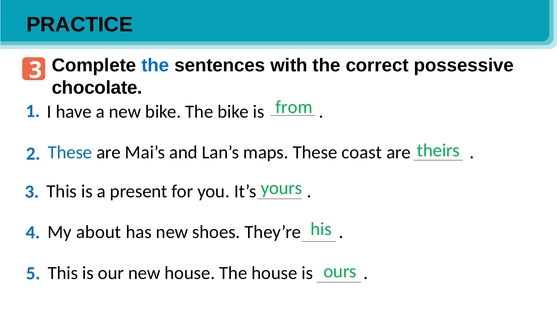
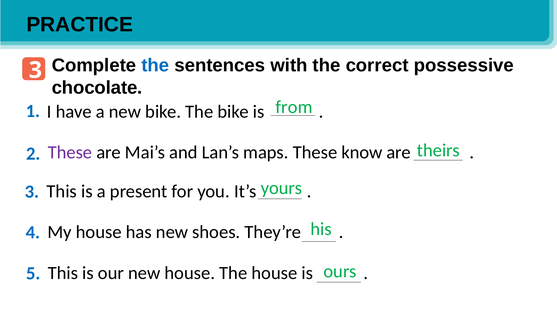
These colour: blue -> purple (70, 153)
coast: coast -> know (362, 153)
My about: about -> house (99, 232)
